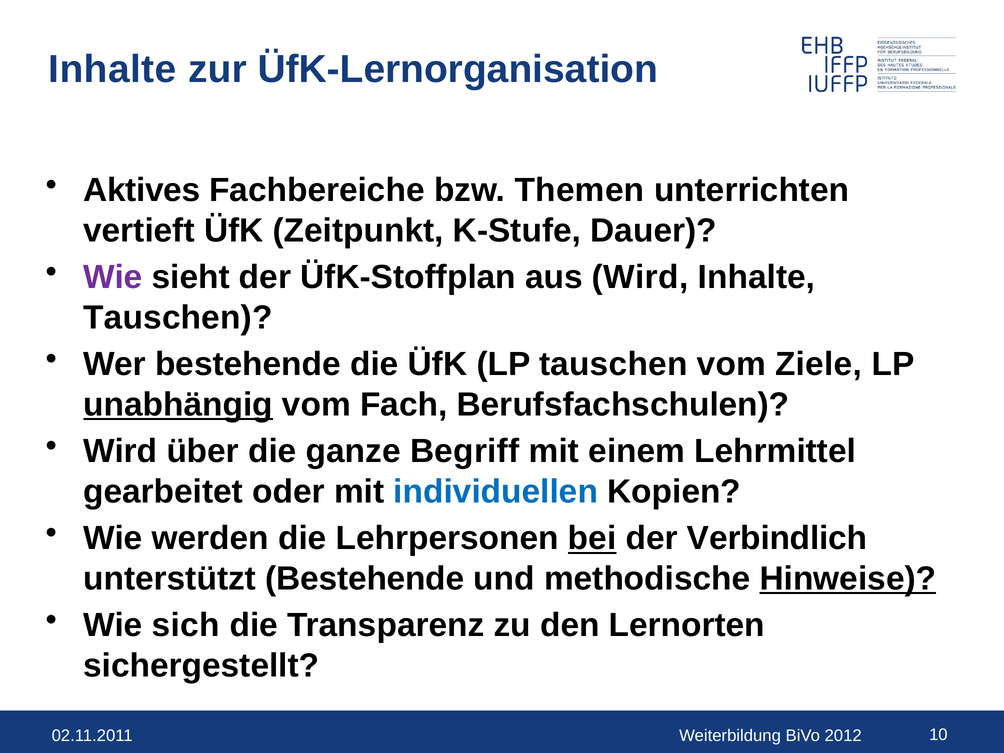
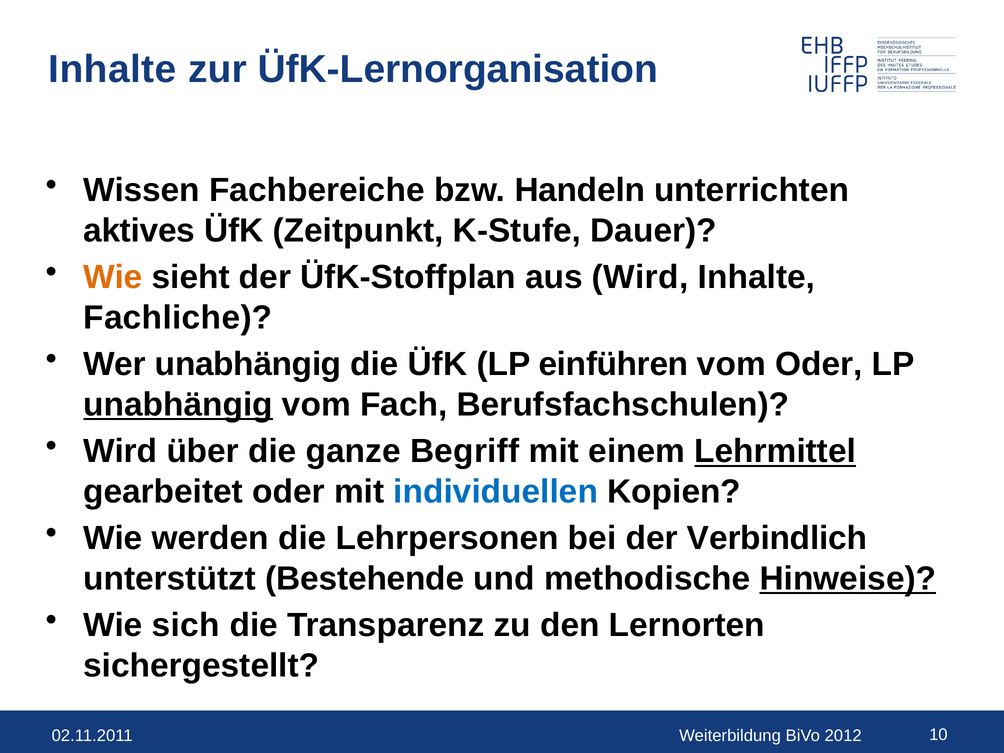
Aktives: Aktives -> Wissen (142, 190)
Themen: Themen -> Handeln (580, 190)
vertieft: vertieft -> aktives (139, 231)
Wie colour: purple -> orange (113, 277)
Tauschen: Tauschen -> Fachliche (178, 318)
Wer bestehende: bestehende -> unabhängig (248, 364)
LP tauschen: tauschen -> einführen (614, 364)
vom Ziele: Ziele -> Oder (819, 364)
Lehrmittel underline: none -> present (775, 451)
bei underline: present -> none (592, 538)
